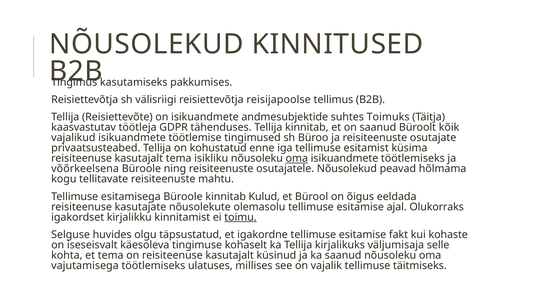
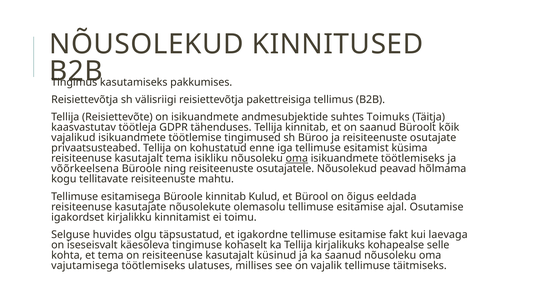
reisijapoolse: reisijapoolse -> pakettreisiga (279, 99)
Olukorraks: Olukorraks -> Osutamise (437, 207)
toimu underline: present -> none (241, 217)
kohaste: kohaste -> laevaga (448, 234)
väljumisaja: väljumisaja -> kohapealse (396, 245)
